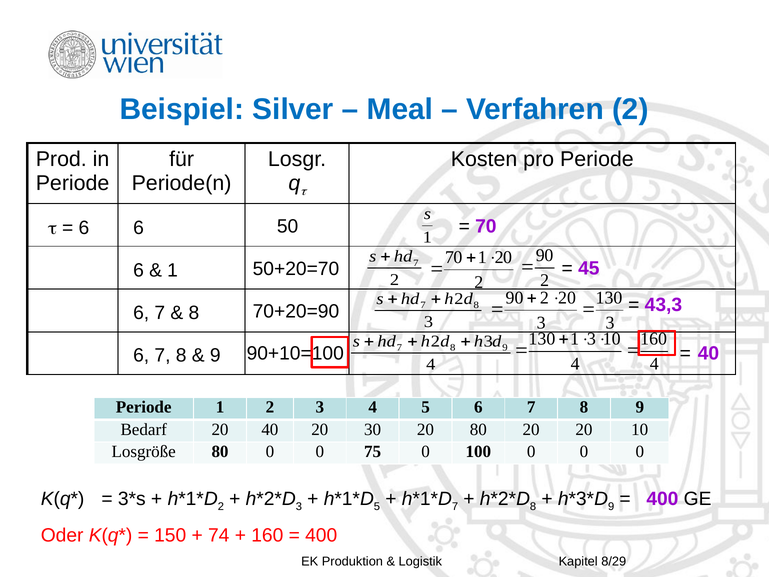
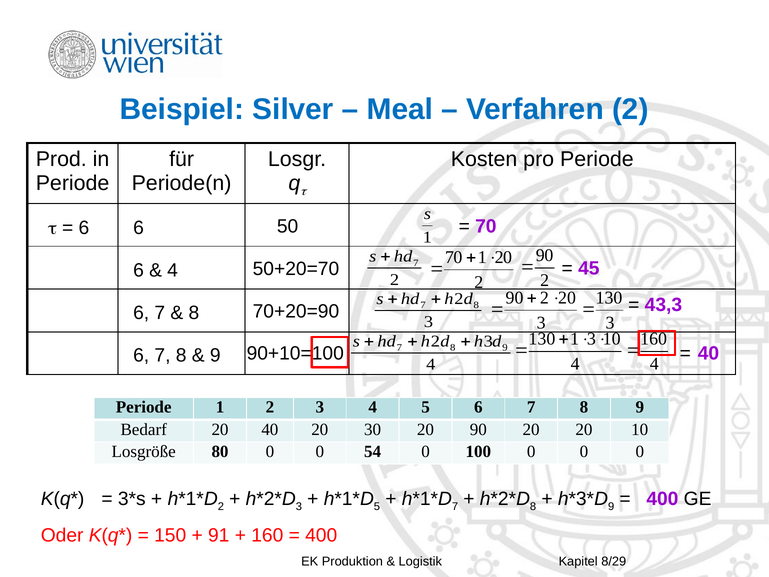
1: 1 -> 4 (173, 270)
20 80: 80 -> 90 (478, 429)
75: 75 -> 54 (373, 451)
74: 74 -> 91 (219, 535)
